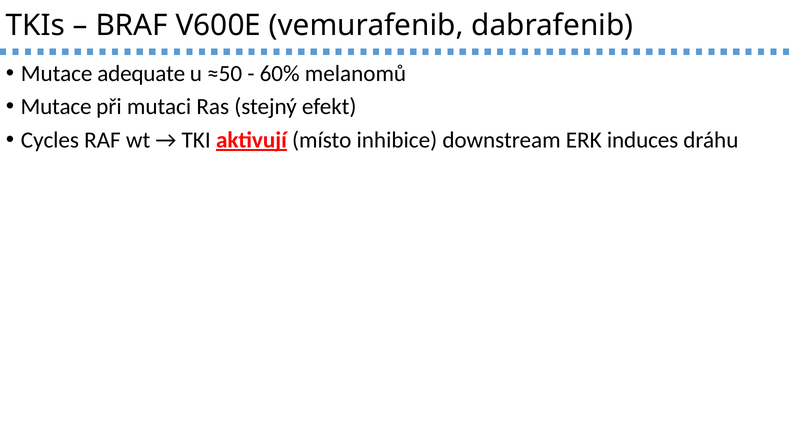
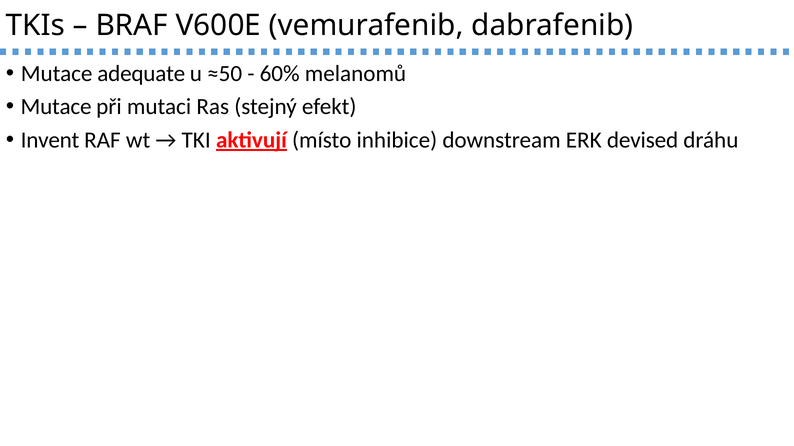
Cycles: Cycles -> Invent (50, 140)
induces: induces -> devised (643, 140)
